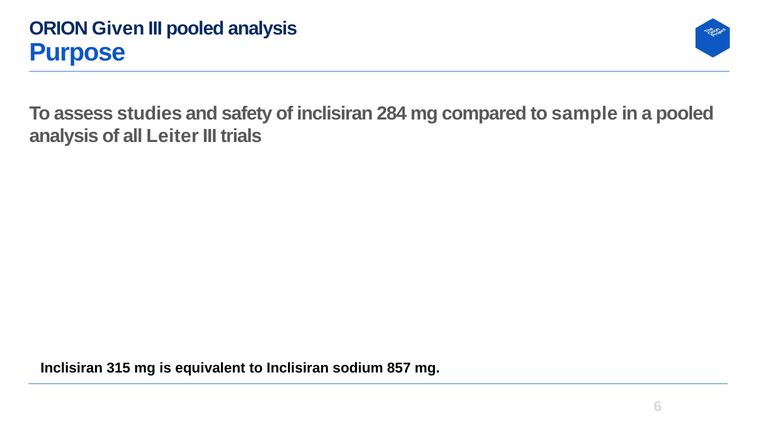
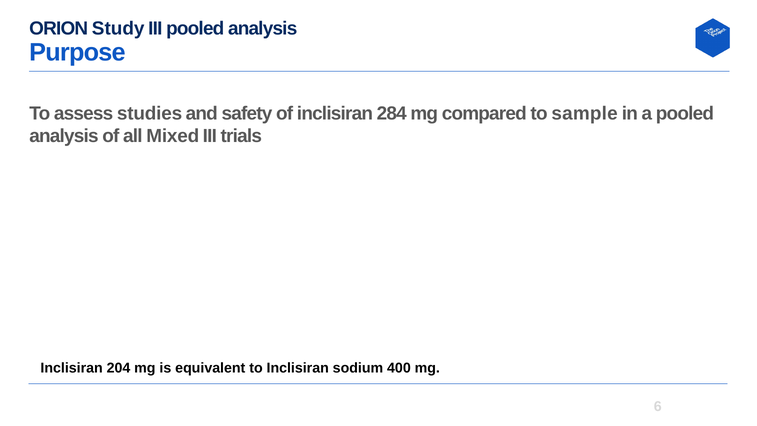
Given: Given -> Study (118, 29)
Leiter: Leiter -> Mixed (173, 136)
315: 315 -> 204 (118, 368)
857: 857 -> 400 (399, 368)
